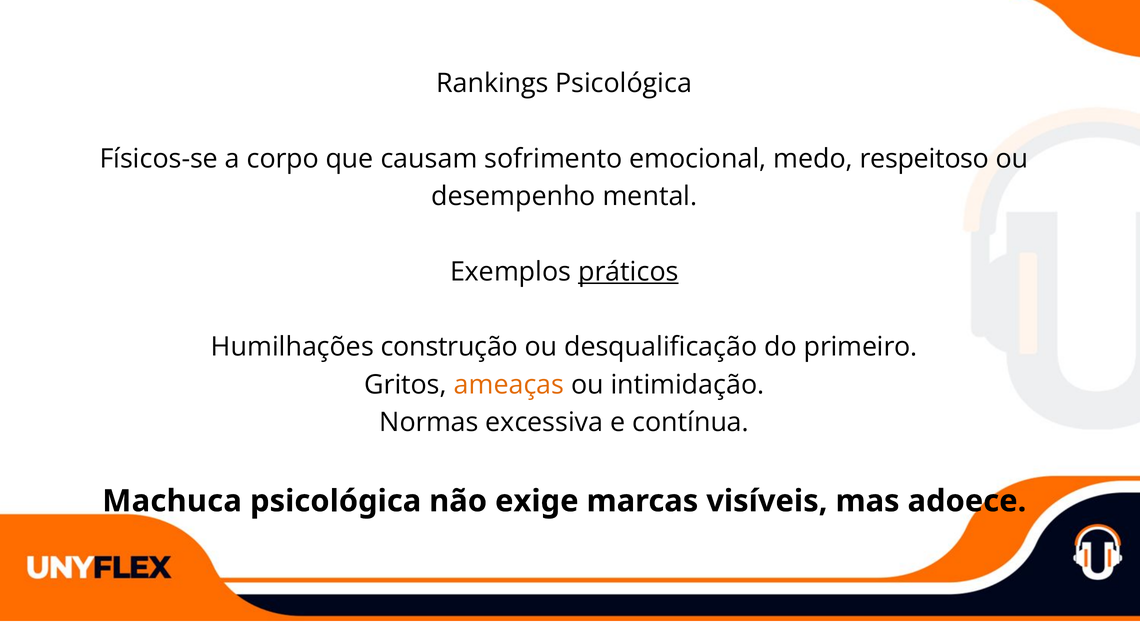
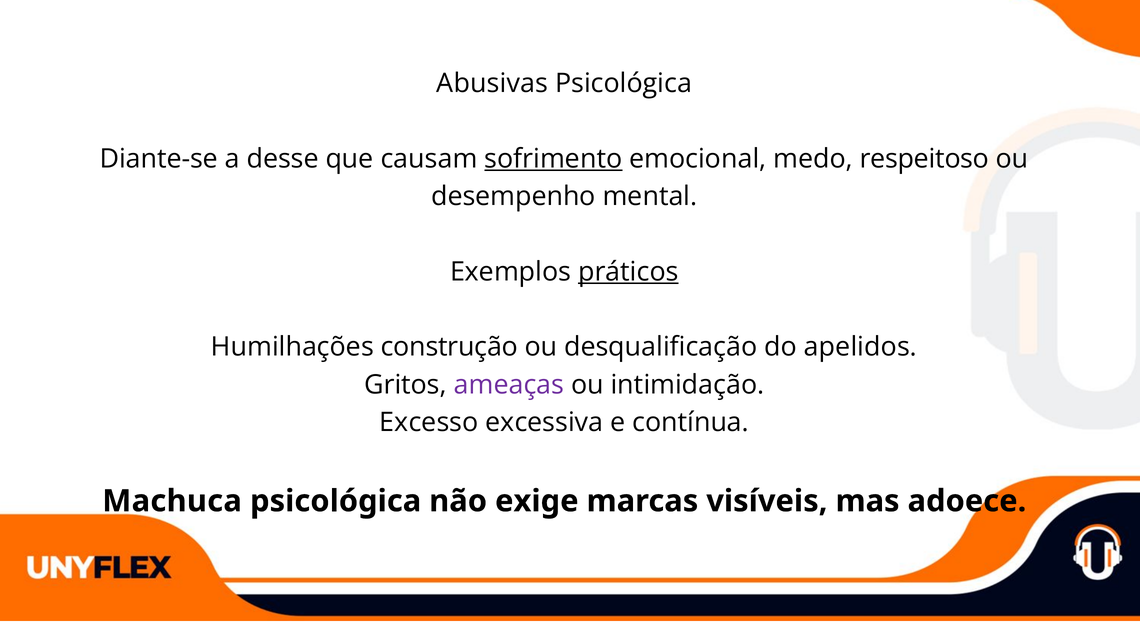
Rankings: Rankings -> Abusivas (492, 83)
Físicos-se: Físicos-se -> Diante-se (159, 159)
corpo: corpo -> desse (283, 159)
sofrimento underline: none -> present (553, 159)
primeiro: primeiro -> apelidos (860, 347)
ameaças colour: orange -> purple (509, 385)
Normas: Normas -> Excesso (429, 422)
